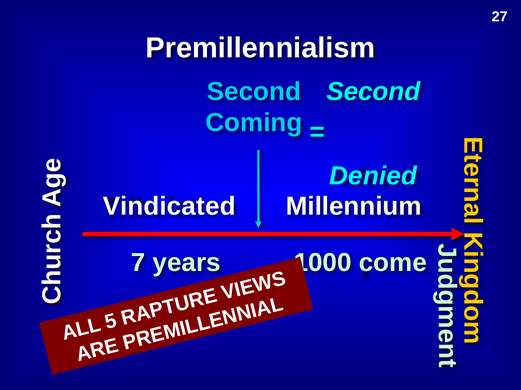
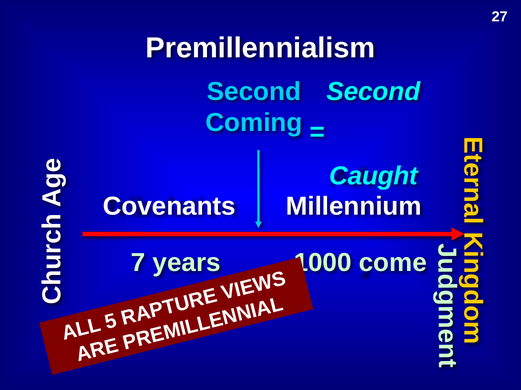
Denied: Denied -> Caught (373, 176)
Vindicated: Vindicated -> Covenants (169, 207)
